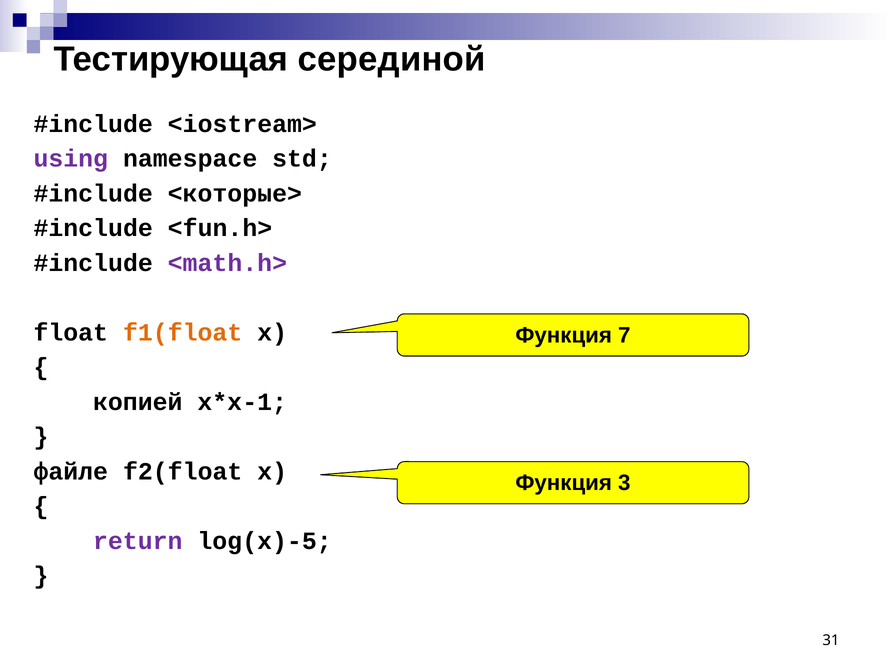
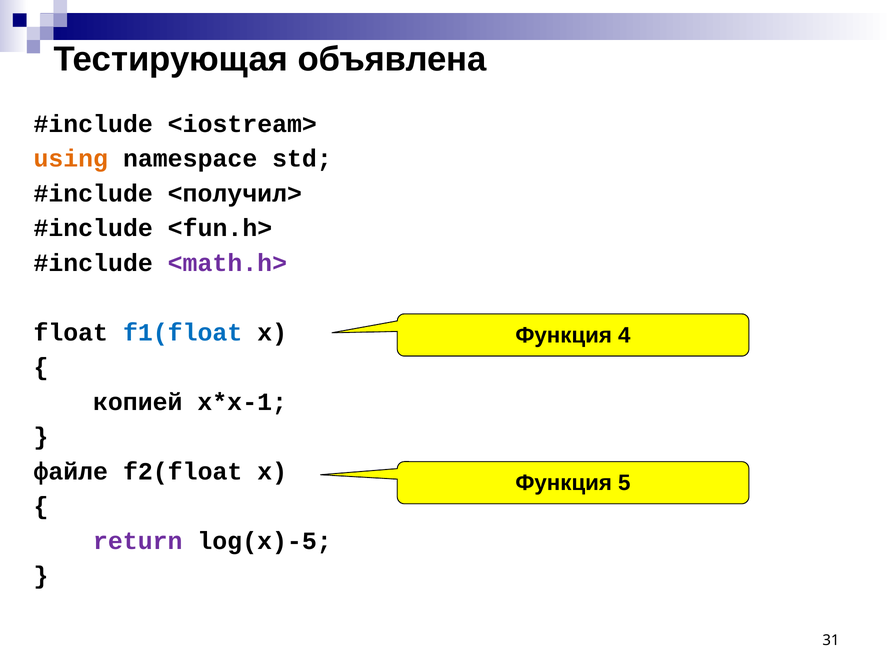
серединой: серединой -> объявлена (392, 59)
using colour: purple -> orange (71, 159)
<которые>: <которые> -> <получил> (235, 193)
f1(float colour: orange -> blue (183, 332)
7: 7 -> 4 (624, 335)
3: 3 -> 5 (624, 483)
